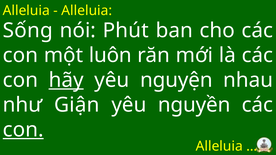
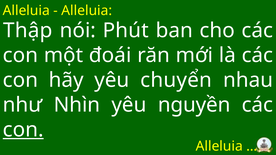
Sống: Sống -> Thập (28, 31)
luôn: luôn -> đoái (110, 55)
hãy underline: present -> none (66, 80)
nguyện: nguyện -> chuyển (176, 80)
Giận: Giận -> Nhìn (77, 105)
